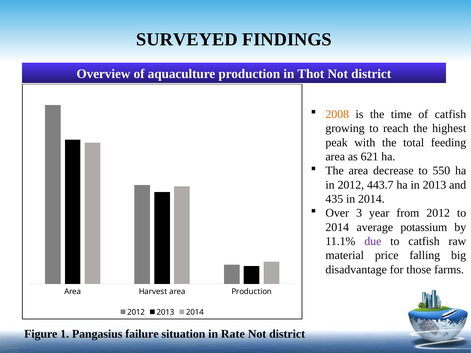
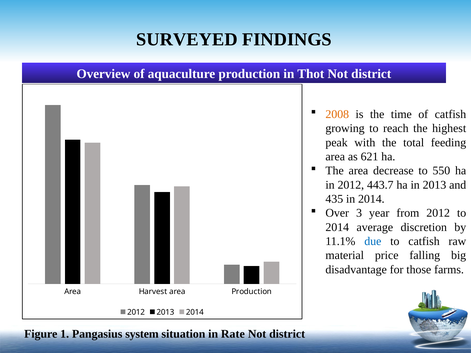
potassium: potassium -> discretion (424, 227)
due colour: purple -> blue (373, 241)
failure: failure -> system (142, 334)
